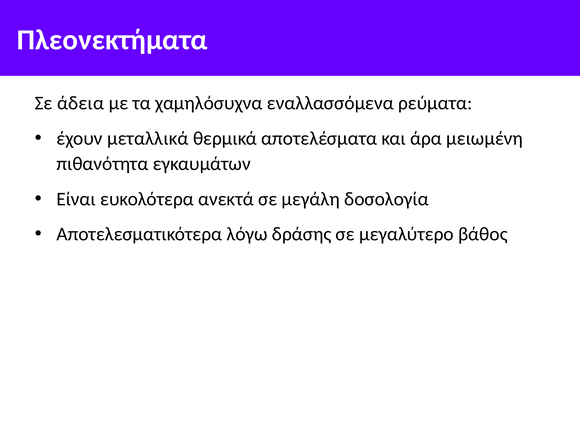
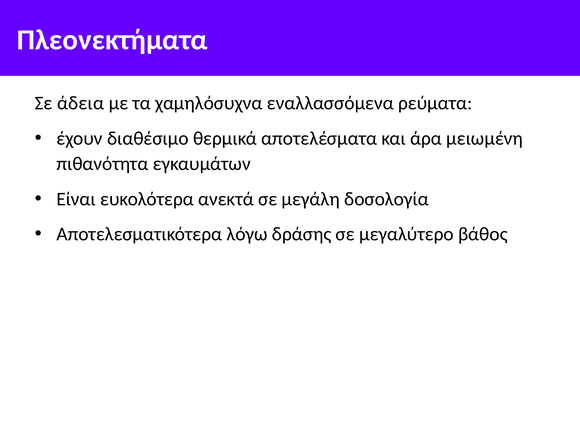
μεταλλικά: μεταλλικά -> διαθέσιμο (148, 138)
